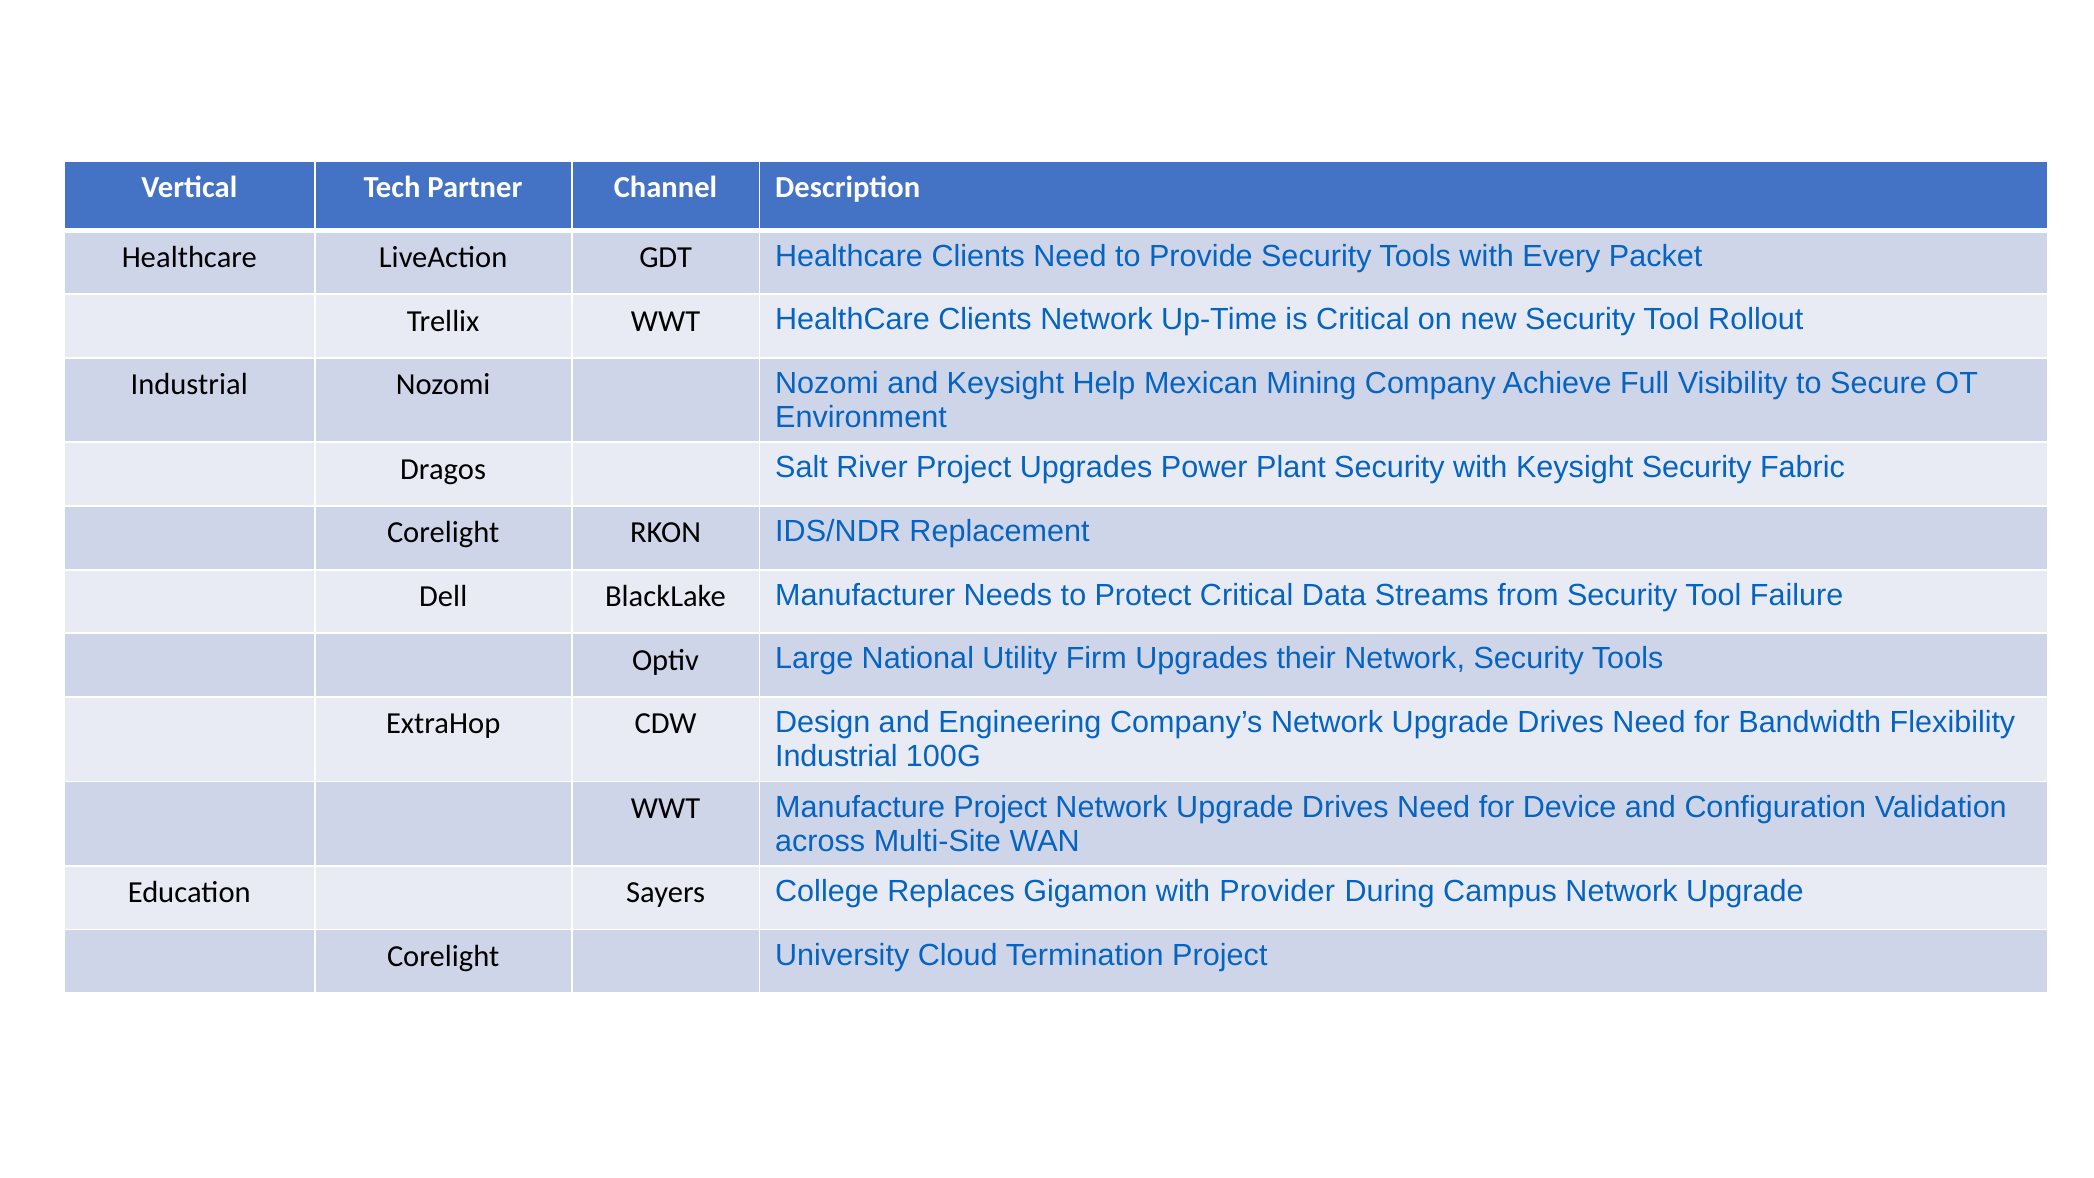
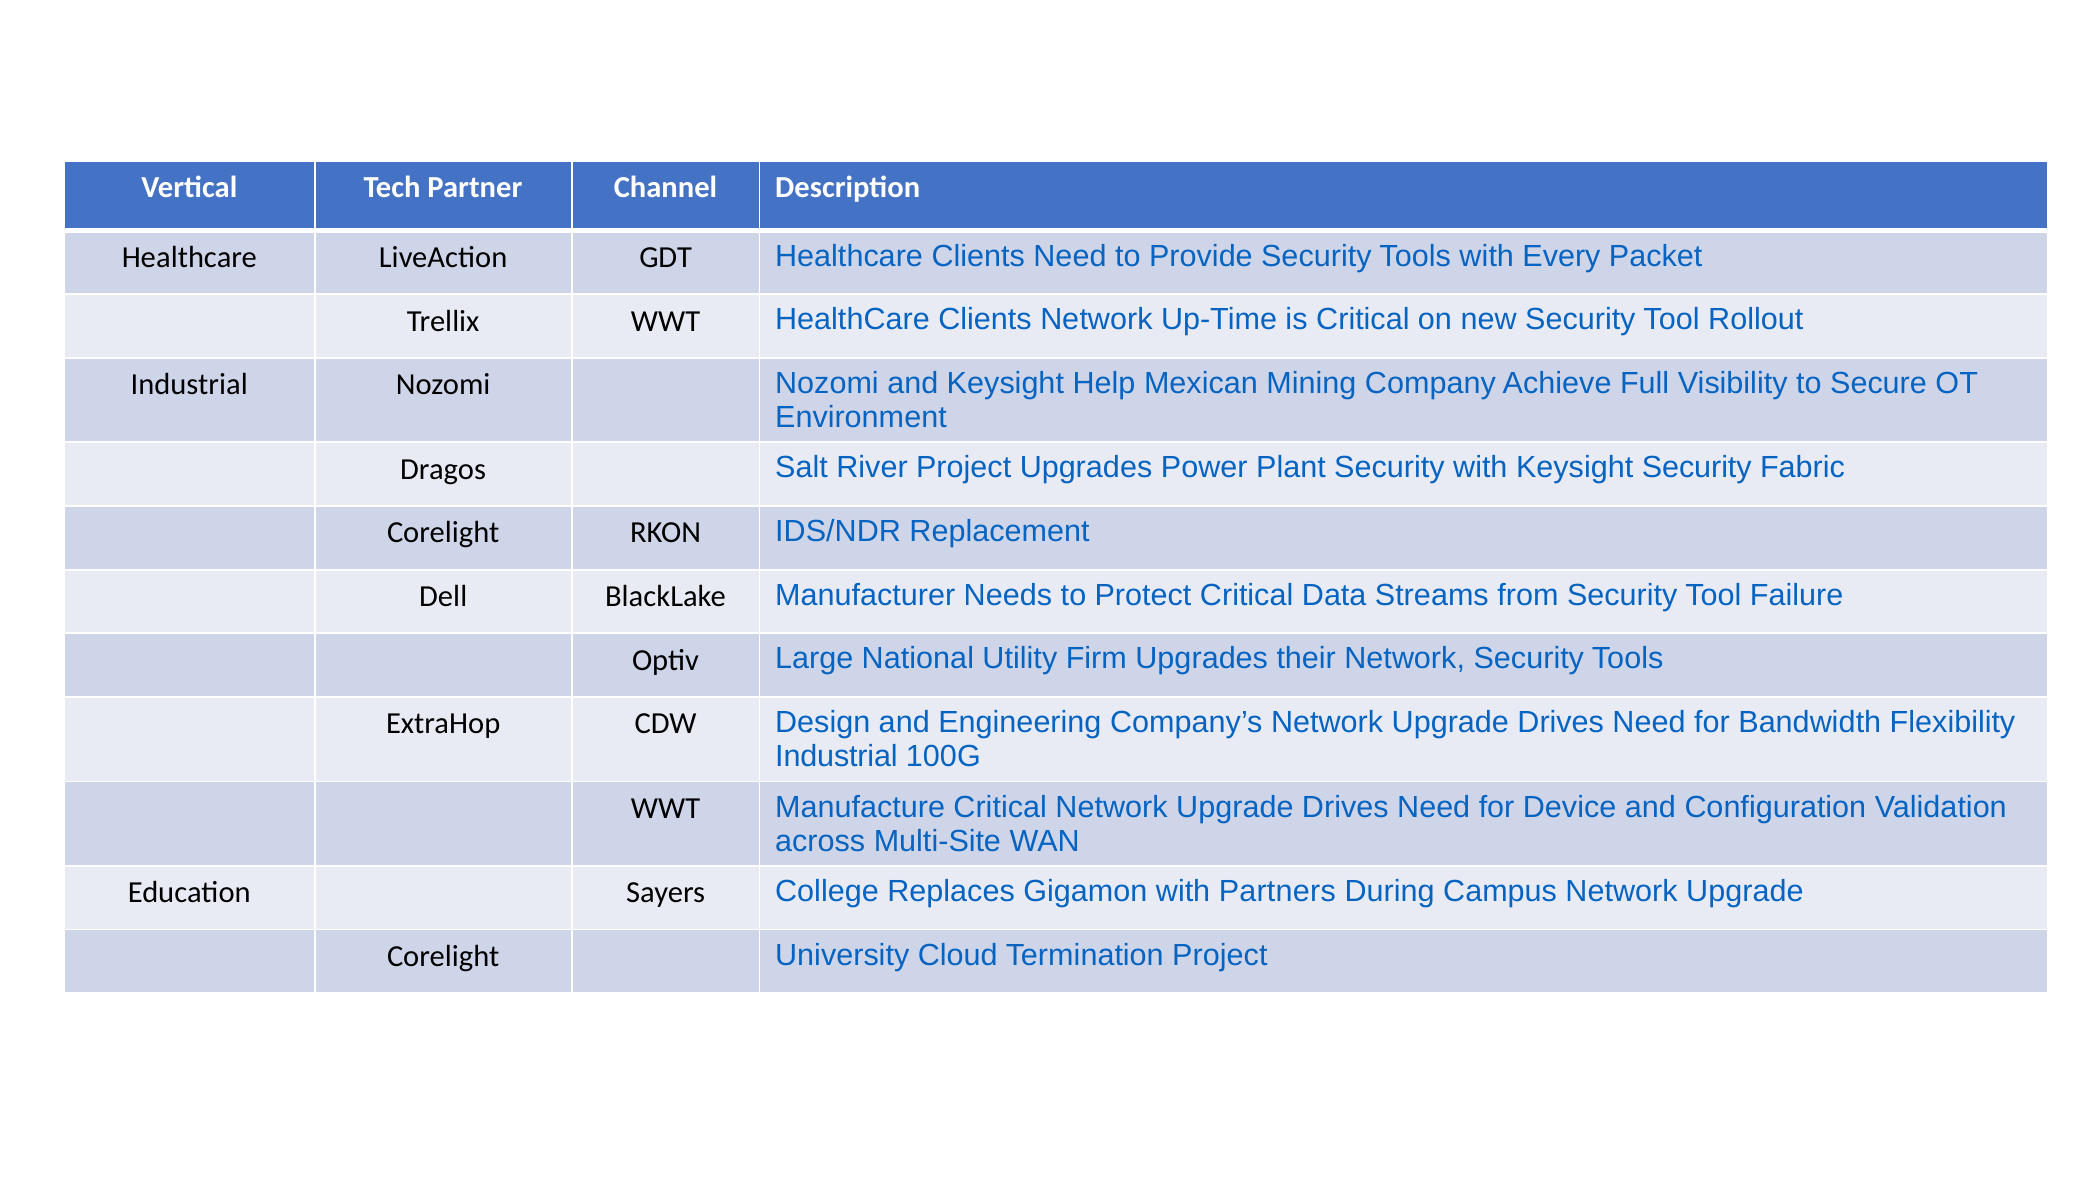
Manufacture Project: Project -> Critical (1000, 807)
Provider: Provider -> Partners (1277, 891)
